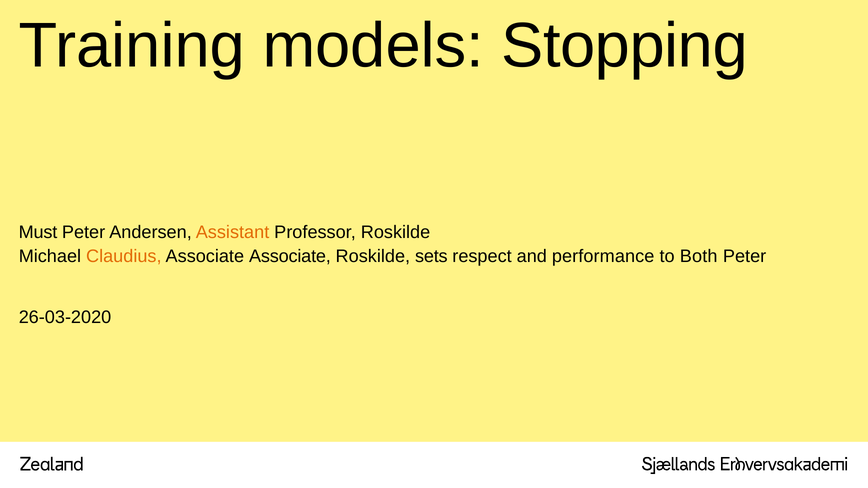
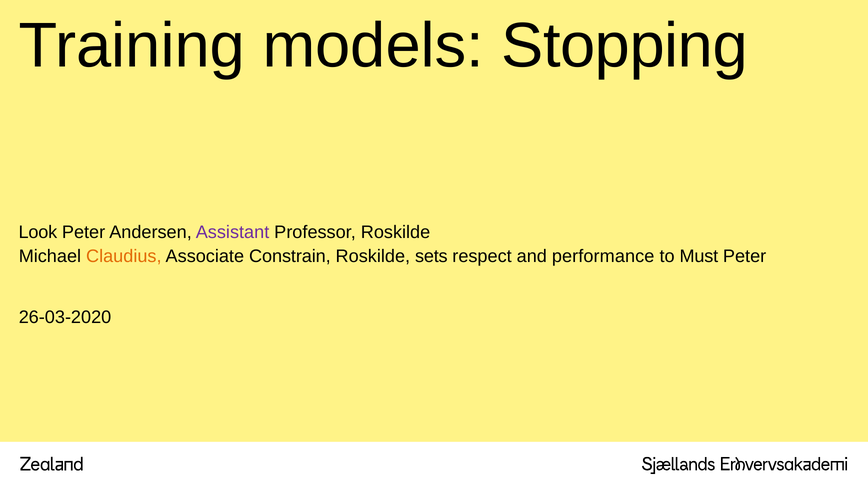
Must: Must -> Look (38, 233)
Assistant colour: orange -> purple (233, 233)
Associate Associate: Associate -> Constrain (290, 257)
Both: Both -> Must (699, 257)
